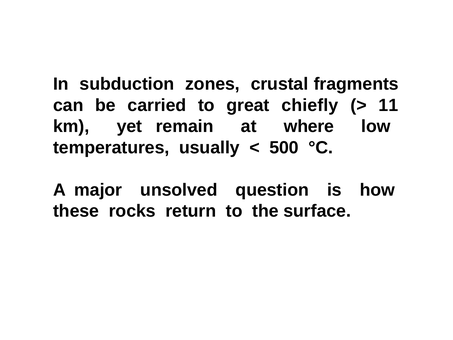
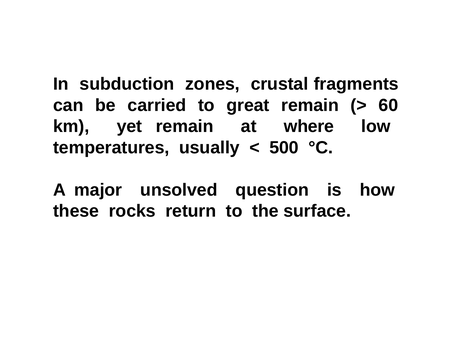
great chiefly: chiefly -> remain (310, 105)
11: 11 -> 60 (388, 105)
